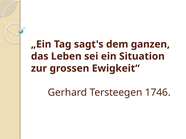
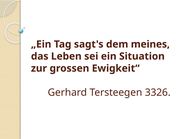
ganzen: ganzen -> meines (150, 44)
1746: 1746 -> 3326 (158, 93)
